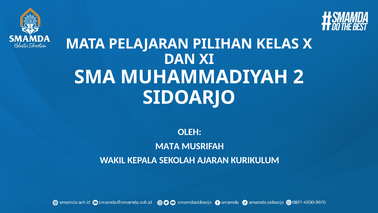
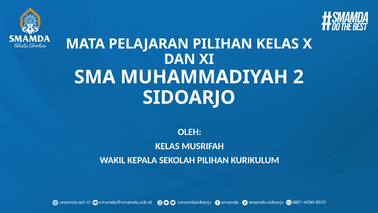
MATA: MATA -> KELAS (167, 146)
SEKOLAH AJARAN: AJARAN -> PILIHAN (213, 160)
